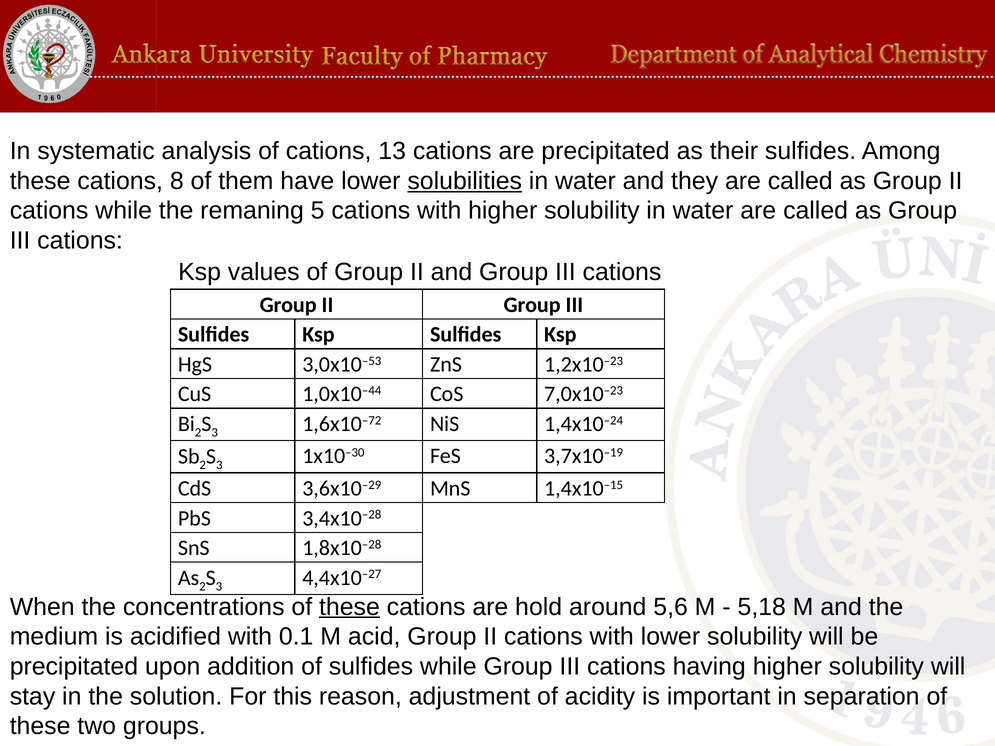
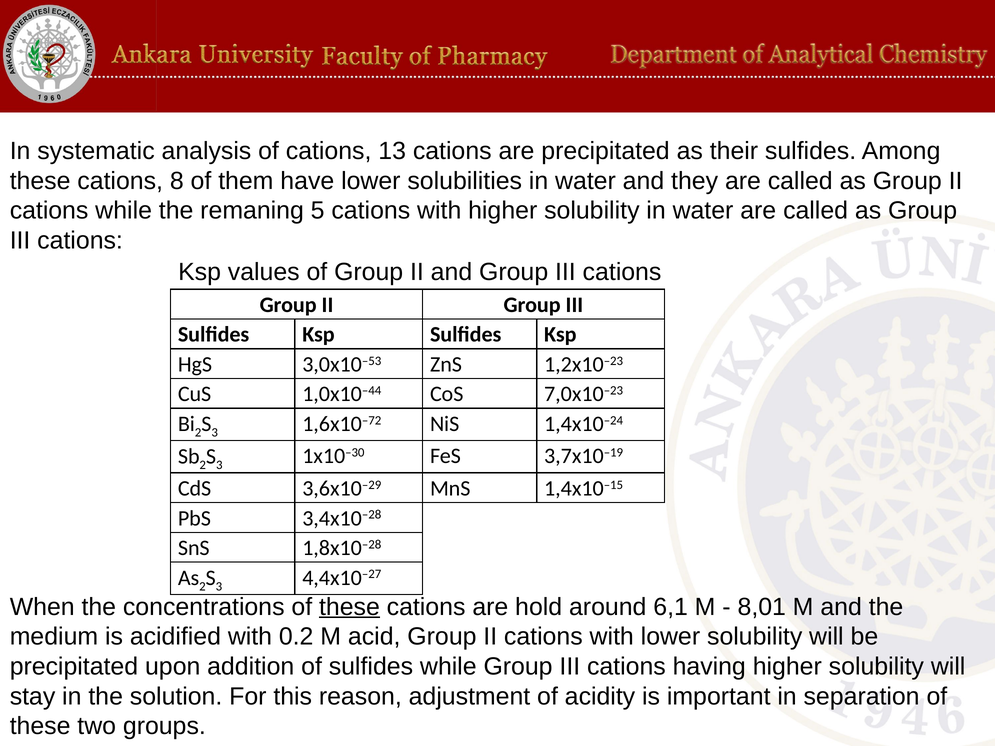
solubilities underline: present -> none (465, 181)
5,6: 5,6 -> 6,1 (671, 607)
5,18: 5,18 -> 8,01 (762, 607)
0.1: 0.1 -> 0.2 (296, 637)
